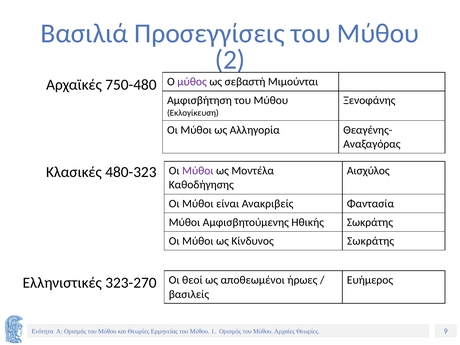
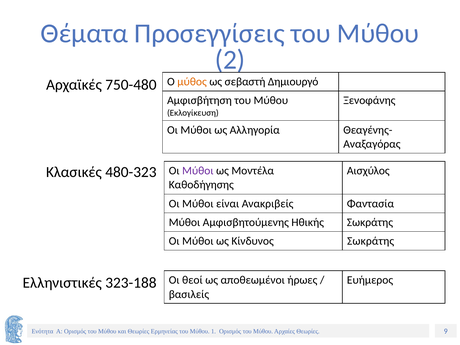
Βασιλιά: Βασιλιά -> Θέματα (84, 33)
μύθος colour: purple -> orange (192, 82)
Μιμούνται: Μιμούνται -> Δημιουργό (293, 82)
323-270: 323-270 -> 323-188 (131, 283)
